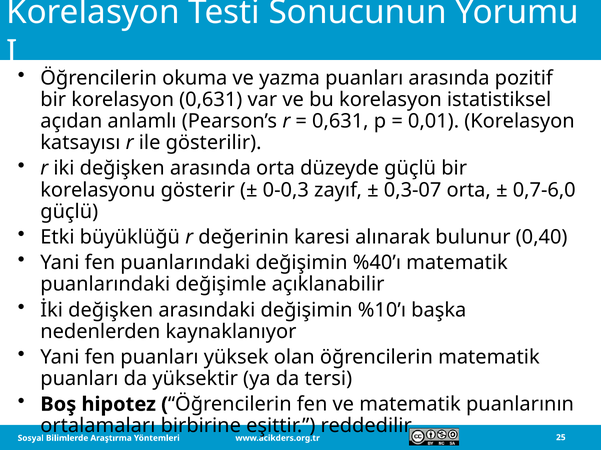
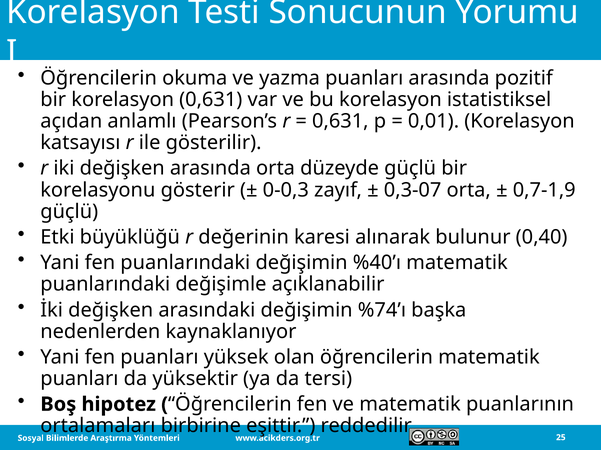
0,7-6,0: 0,7-6,0 -> 0,7-1,9 (544, 190)
%10’ı: %10’ı -> %74’ı (382, 310)
